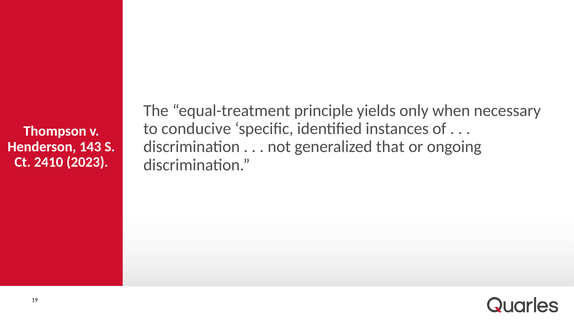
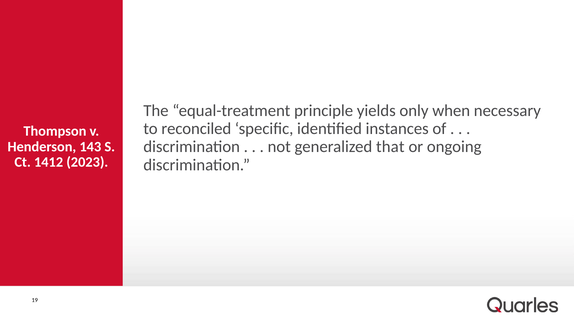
conducive: conducive -> reconciled (196, 129)
2410: 2410 -> 1412 (49, 162)
